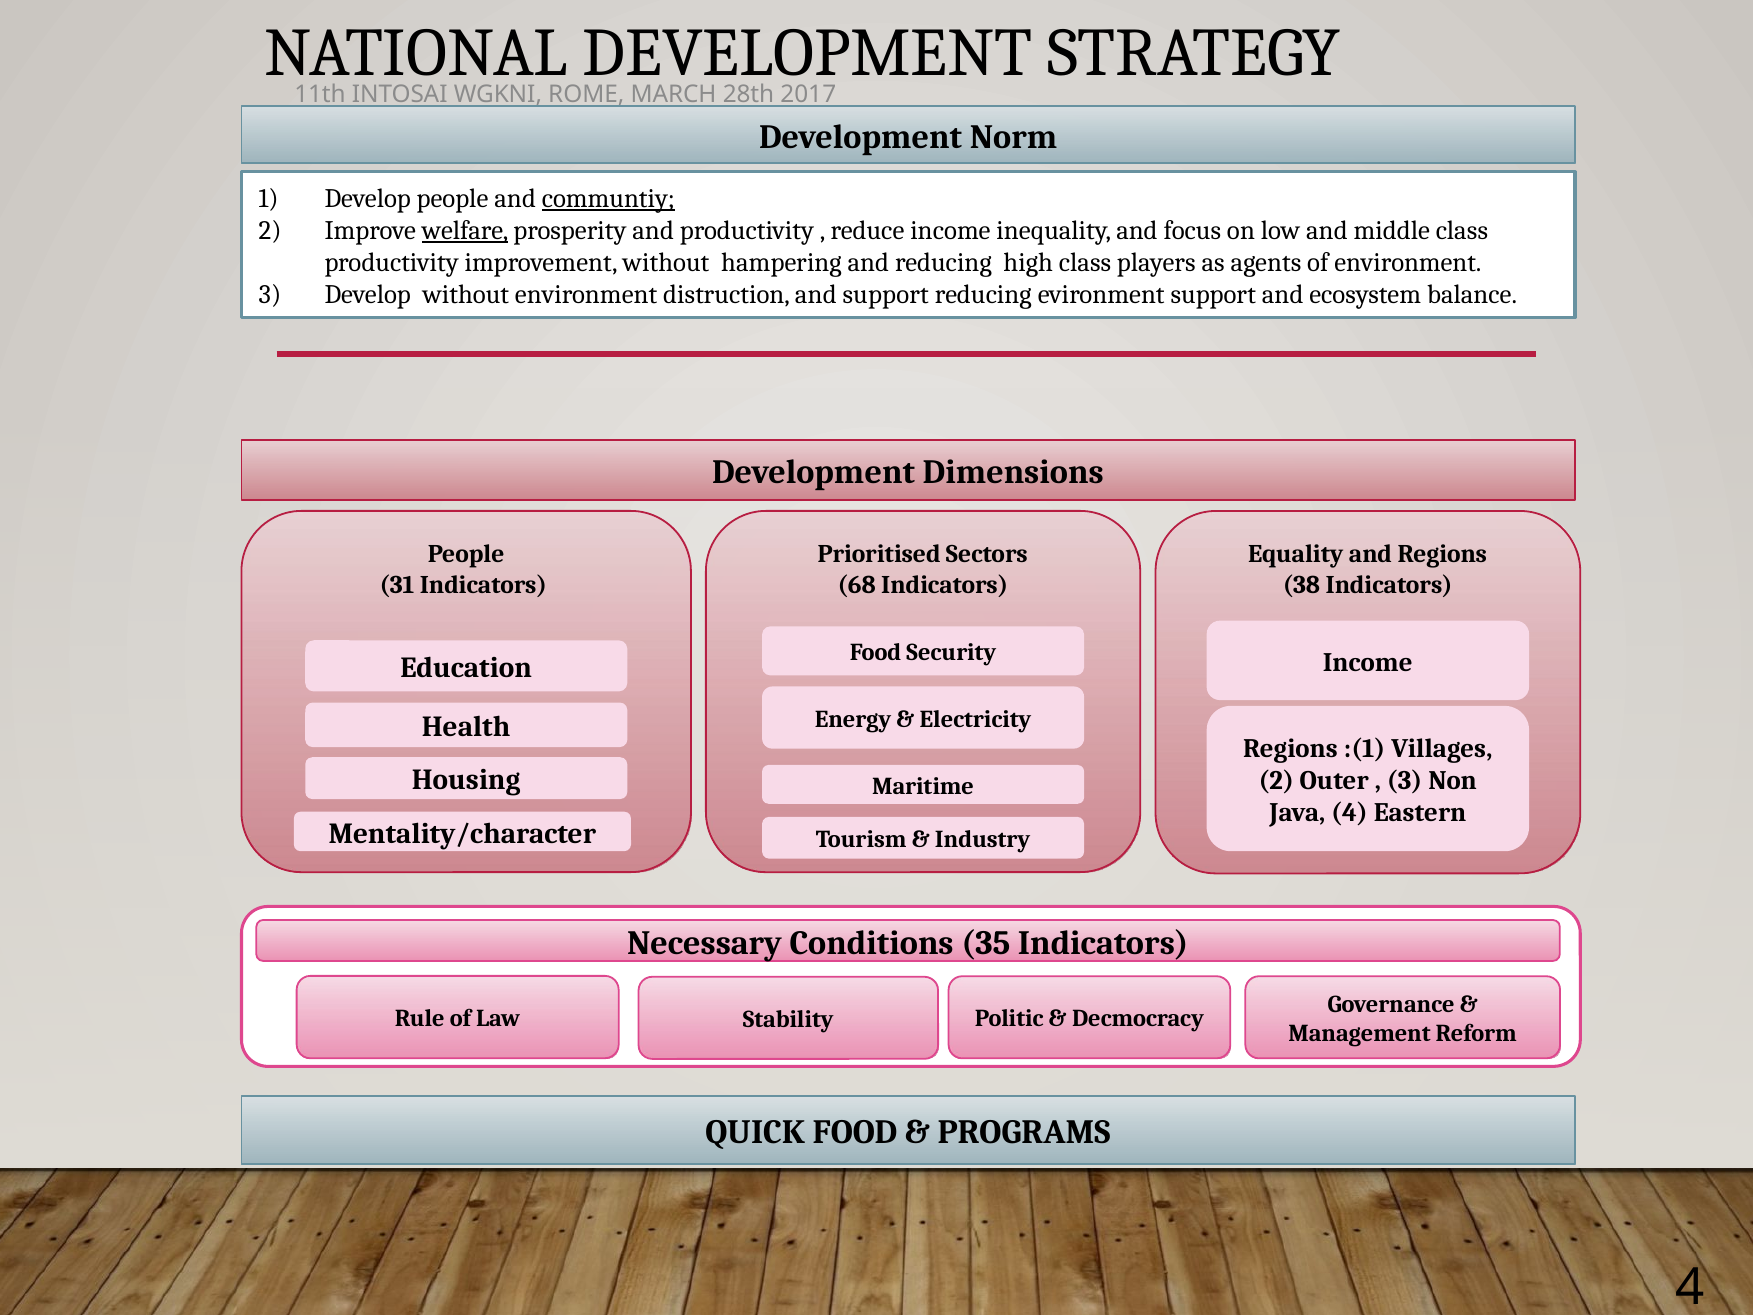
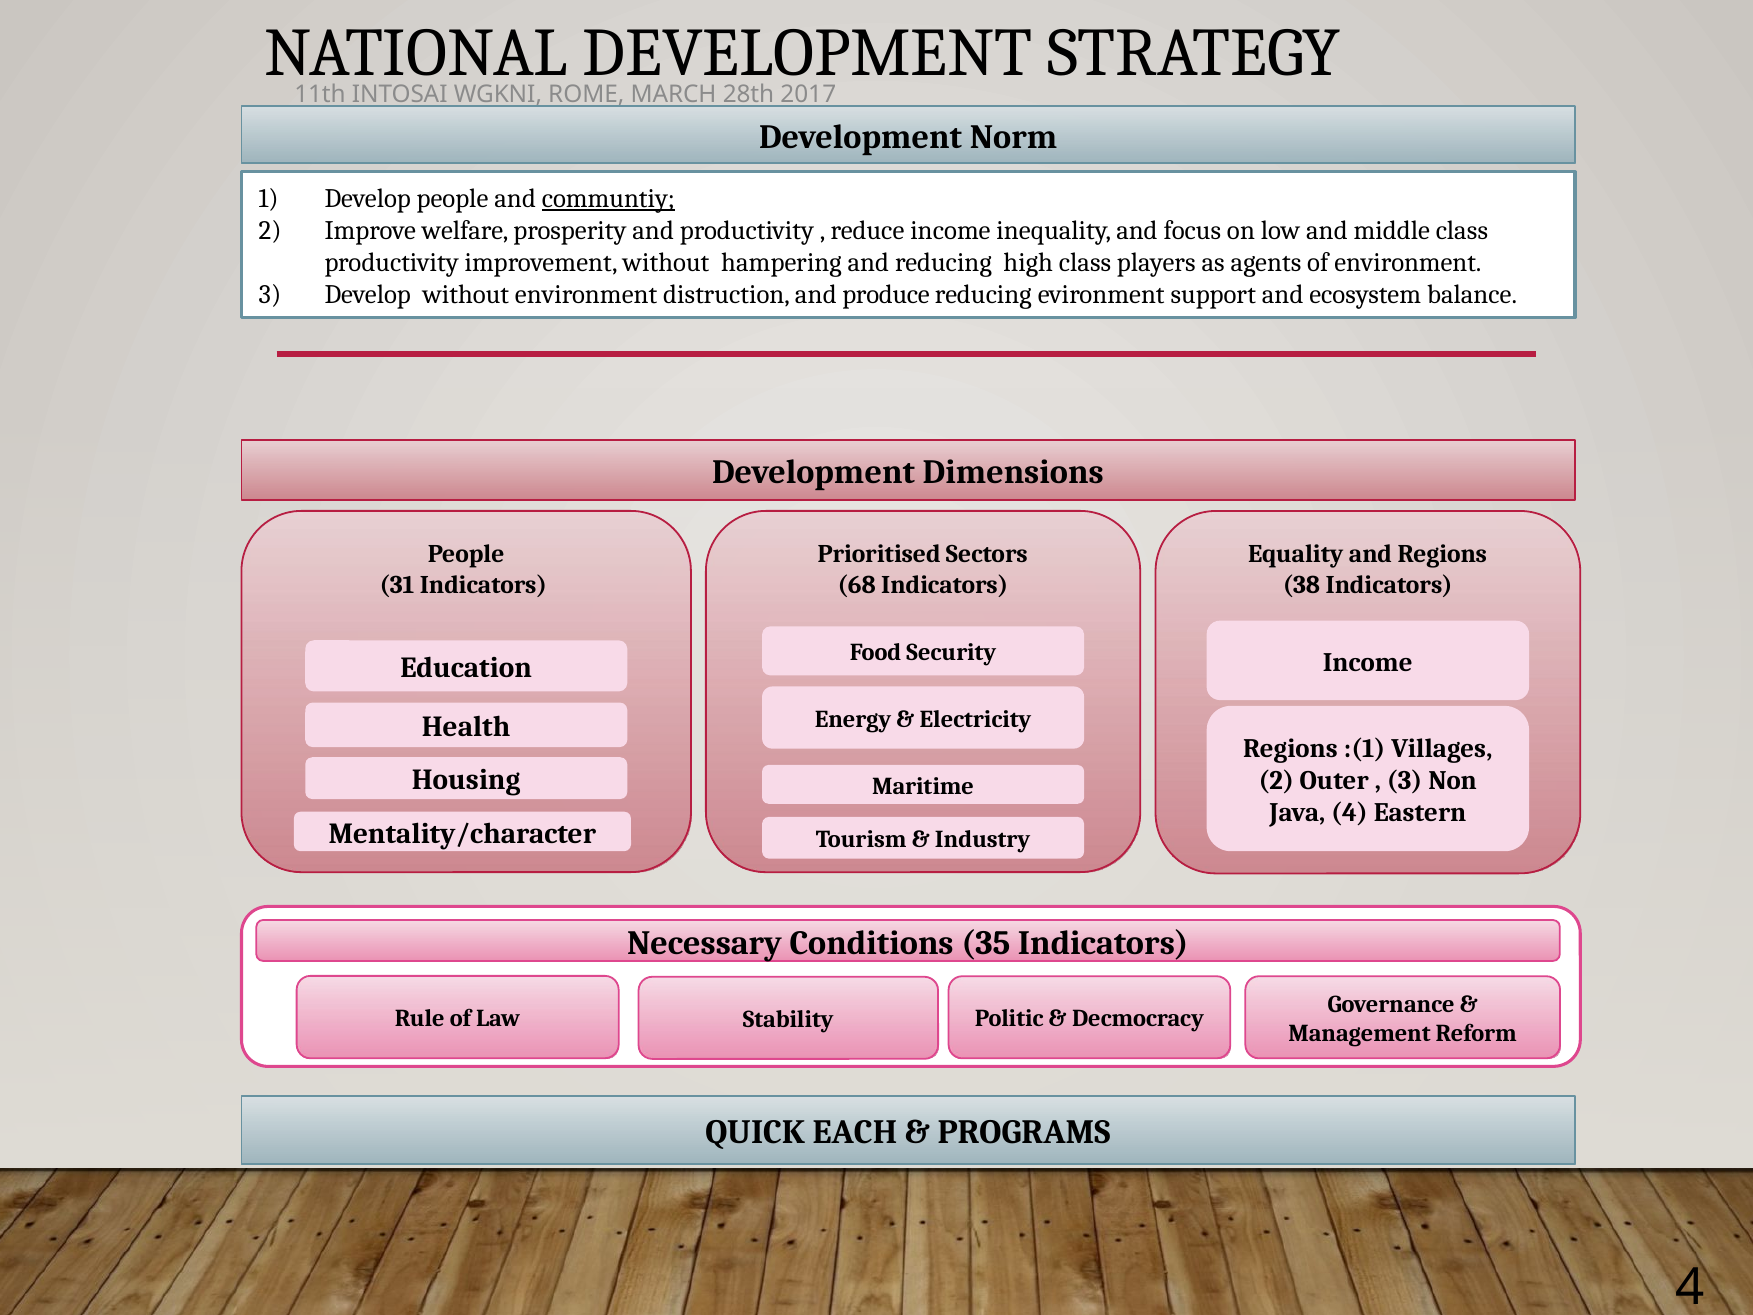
welfare underline: present -> none (465, 230)
and support: support -> produce (886, 295)
QUICK FOOD: FOOD -> EACH (855, 1132)
